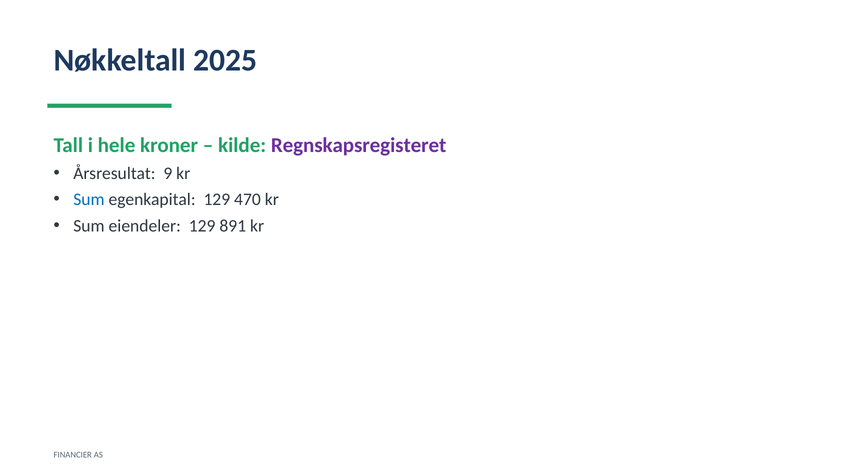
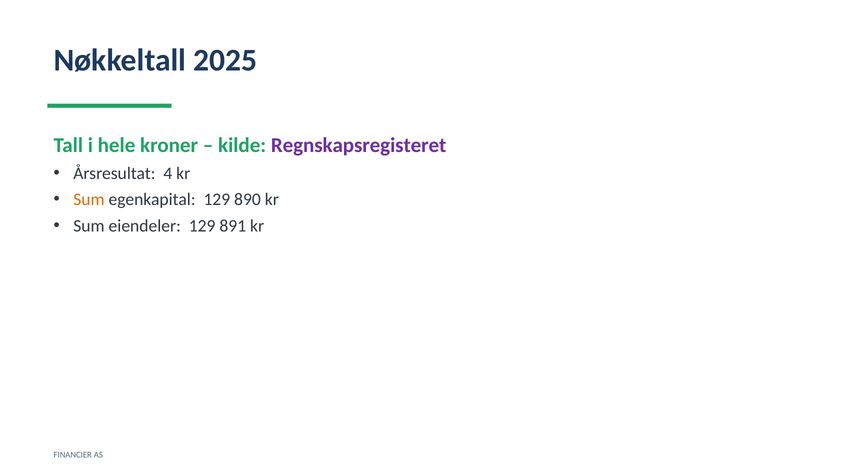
9: 9 -> 4 (168, 173)
Sum colour: blue -> orange (89, 199)
470: 470 -> 890 (247, 199)
